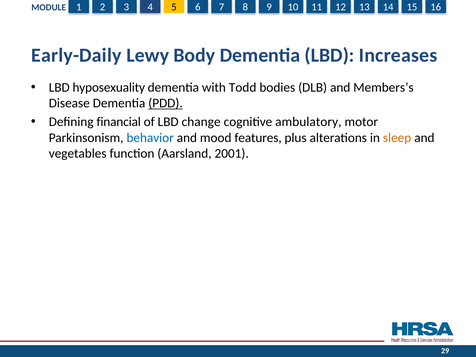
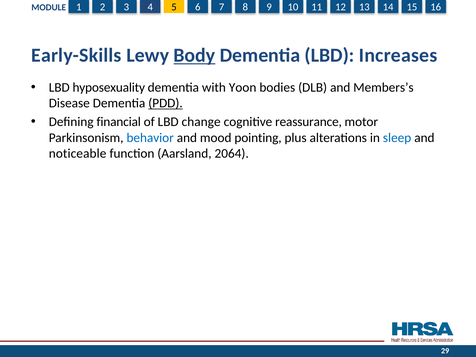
Early-Daily: Early-Daily -> Early-Skills (76, 55)
Body underline: none -> present (194, 55)
Todd: Todd -> Yoon (243, 87)
ambulatory: ambulatory -> reassurance (308, 122)
features: features -> pointing (258, 138)
sleep colour: orange -> blue (397, 138)
vegetables: vegetables -> noticeable (78, 154)
2001: 2001 -> 2064 (232, 154)
